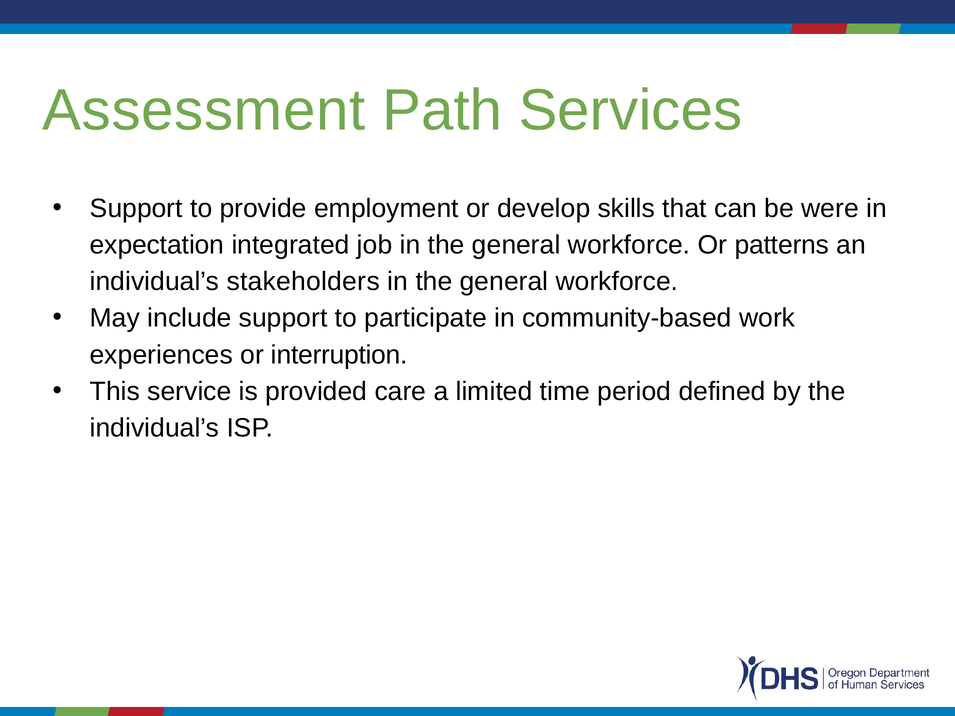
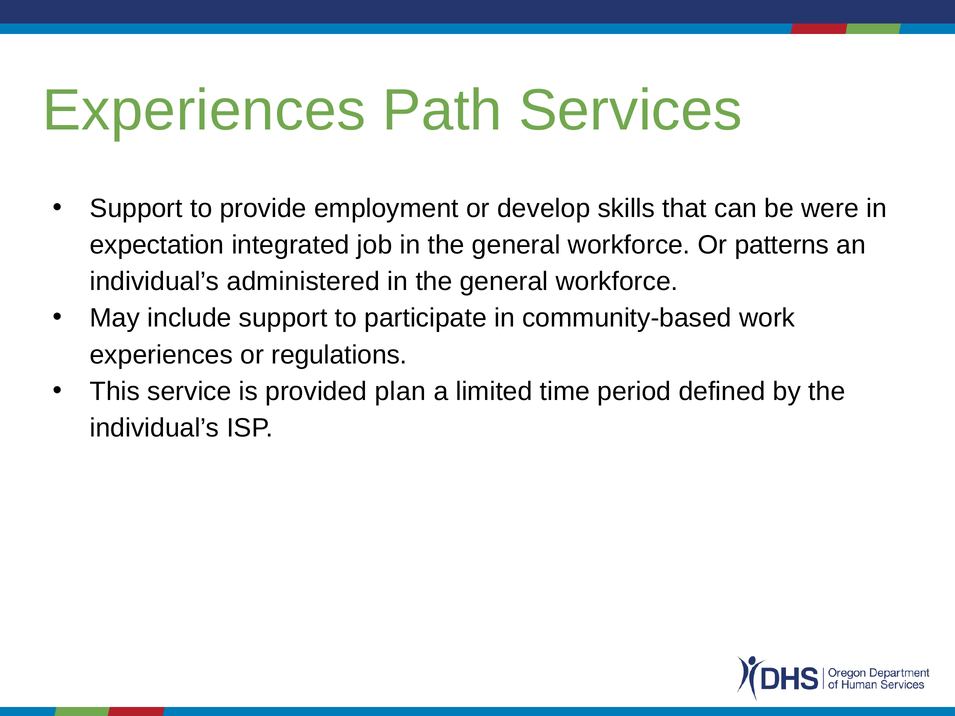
Assessment: Assessment -> Experiences (204, 111)
stakeholders: stakeholders -> administered (303, 282)
interruption: interruption -> regulations (339, 355)
care: care -> plan (400, 392)
